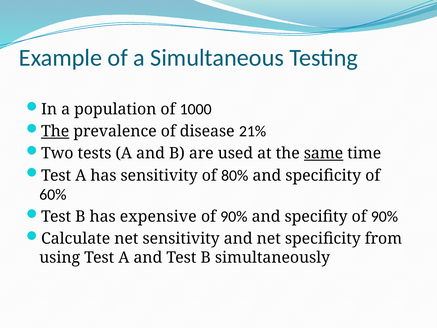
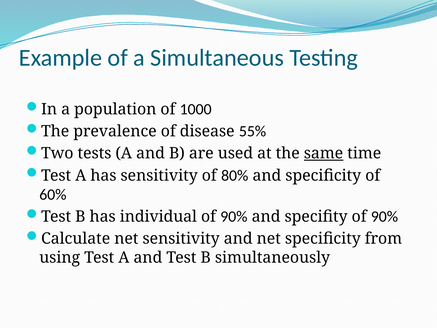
The underline: present -> none (55, 131)
21%: 21% -> 55% (253, 131)
expensive: expensive -> individual (158, 216)
